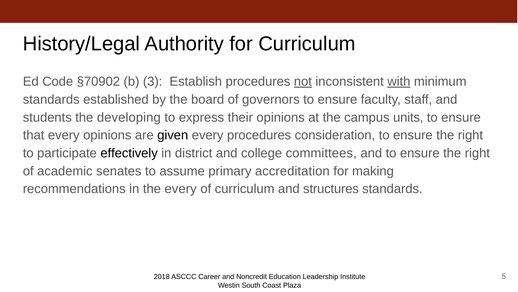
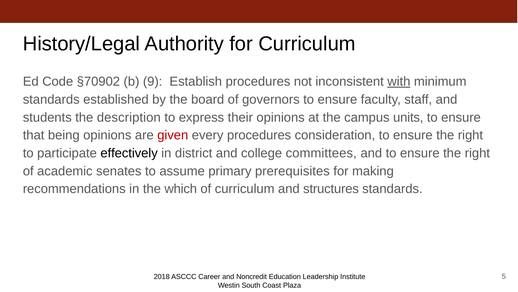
3: 3 -> 9 (153, 81)
not underline: present -> none (303, 81)
developing: developing -> description (129, 117)
that every: every -> being (64, 135)
given colour: black -> red (173, 135)
accreditation: accreditation -> prerequisites (292, 171)
the every: every -> which (181, 189)
